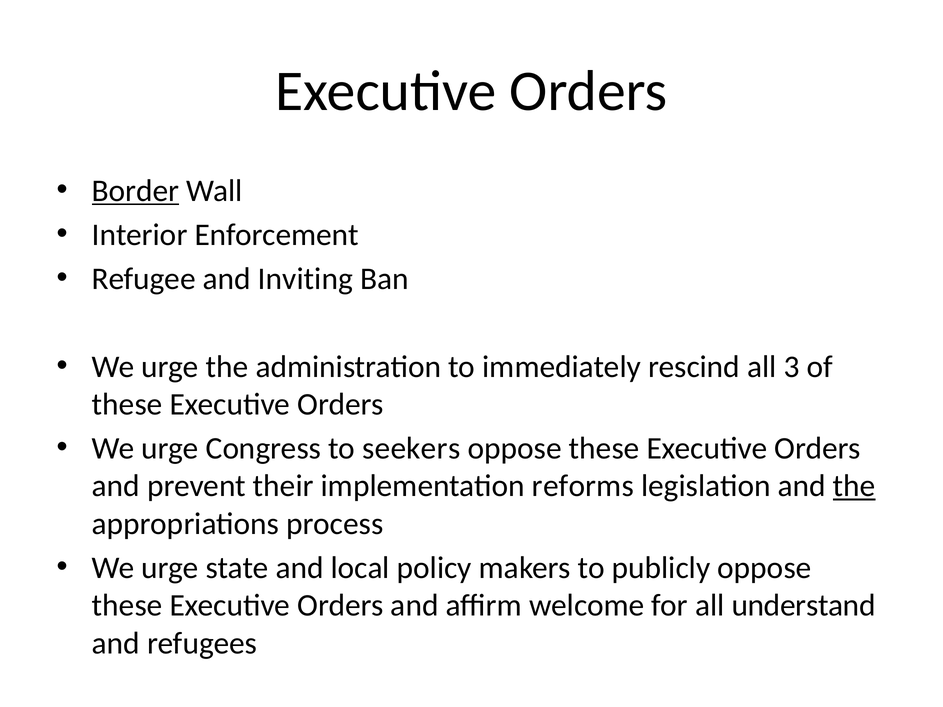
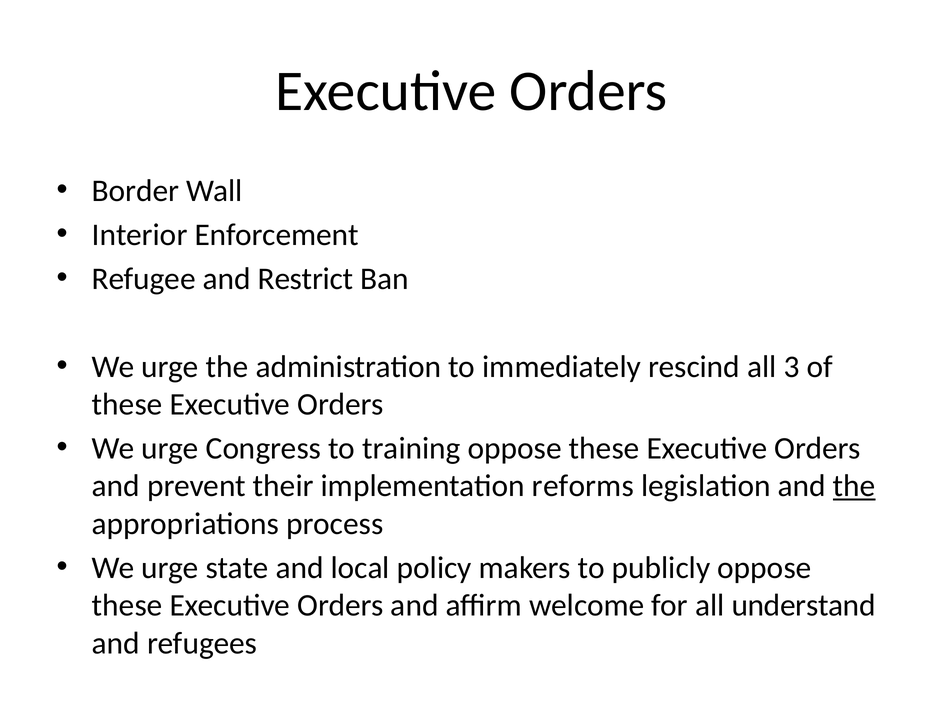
Border underline: present -> none (136, 191)
Inviting: Inviting -> Restrict (306, 279)
seekers: seekers -> training (411, 449)
